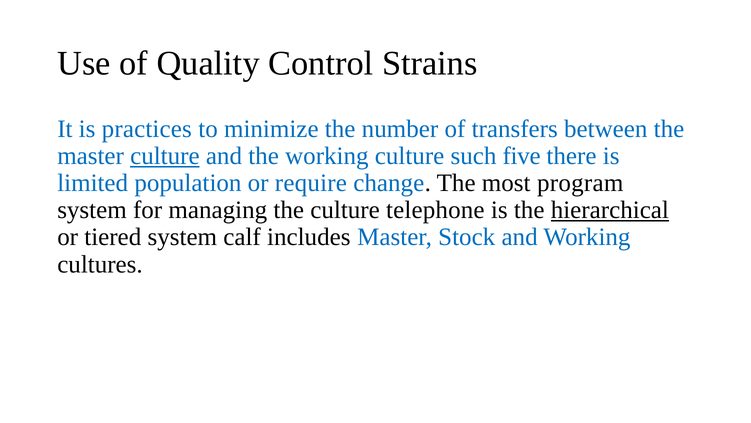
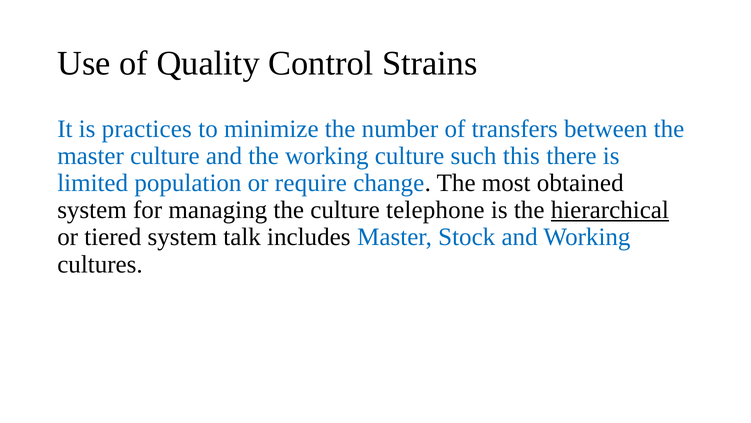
culture underline: present -> none (165, 156)
five: five -> this (521, 156)
program: program -> obtained (580, 183)
calf: calf -> talk (242, 237)
